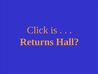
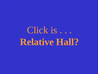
Returns: Returns -> Relative (37, 42)
